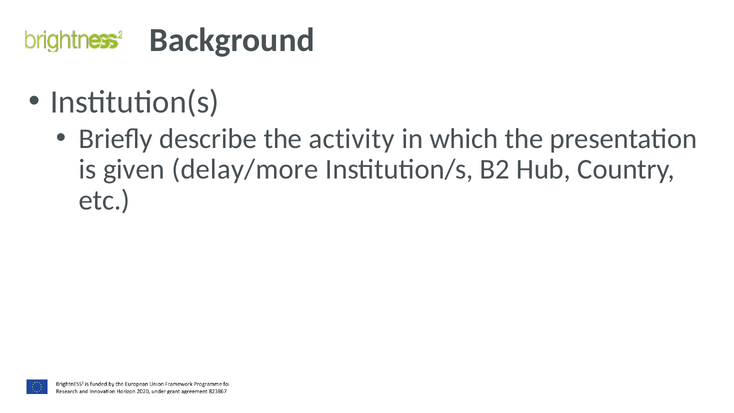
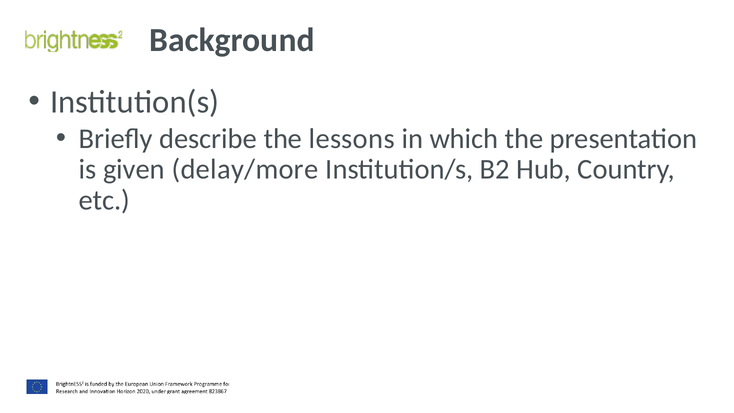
activity: activity -> lessons (352, 139)
